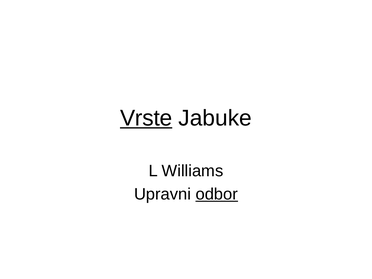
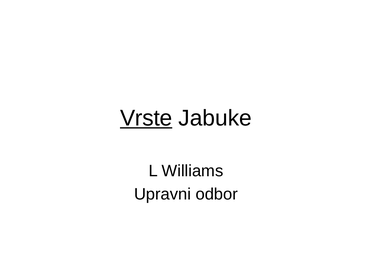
odbor underline: present -> none (217, 194)
